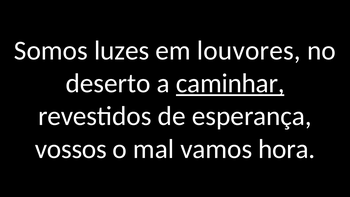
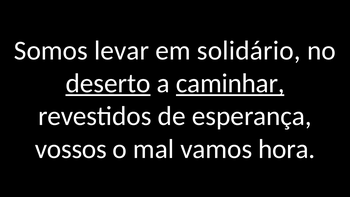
luzes: luzes -> levar (122, 50)
louvores: louvores -> solidário (249, 50)
deserto underline: none -> present (108, 83)
